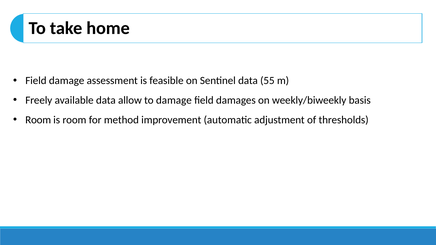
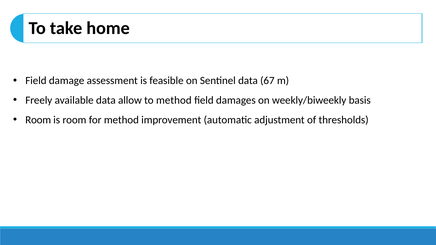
55: 55 -> 67 (267, 81)
to damage: damage -> method (174, 100)
